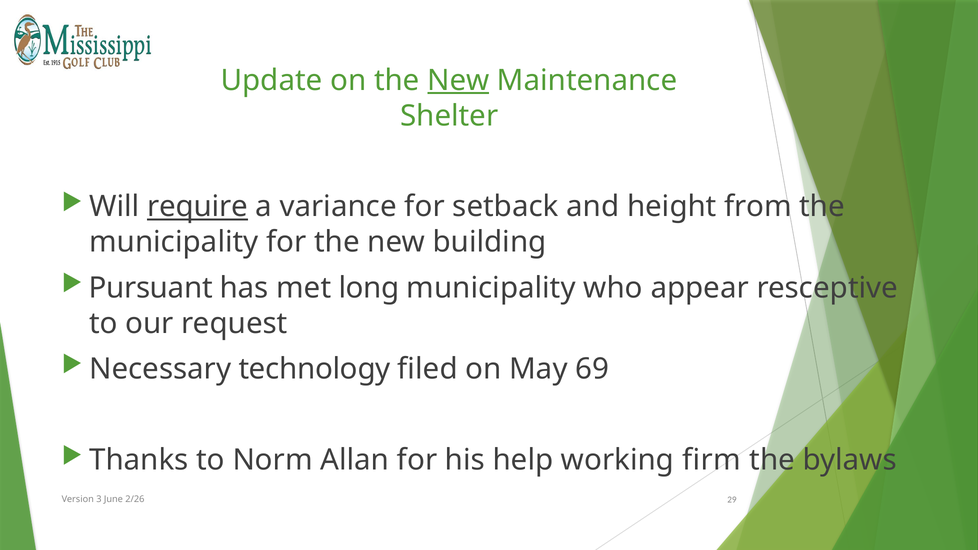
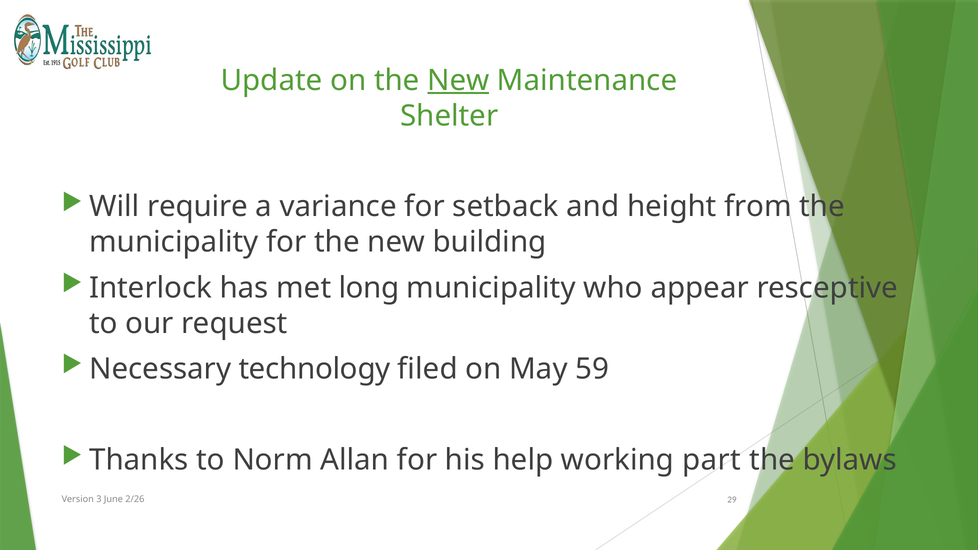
require underline: present -> none (198, 207)
Pursuant: Pursuant -> Interlock (151, 288)
69: 69 -> 59 (592, 369)
firm: firm -> part (712, 460)
